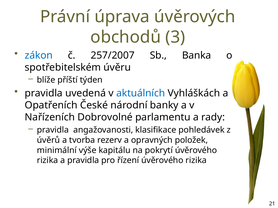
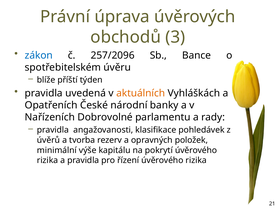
257/2007: 257/2007 -> 257/2096 (113, 55)
Banka: Banka -> Bance (197, 55)
aktuálních colour: blue -> orange (141, 93)
